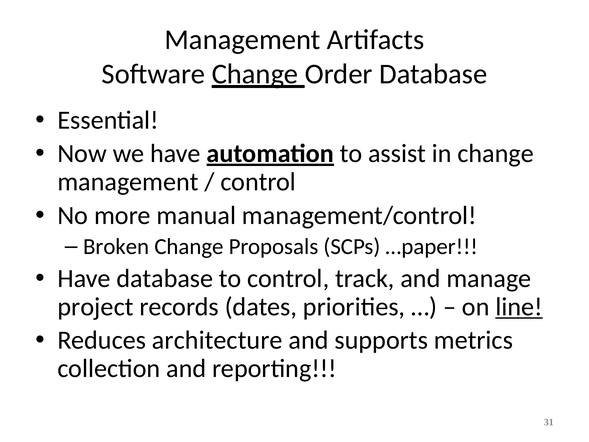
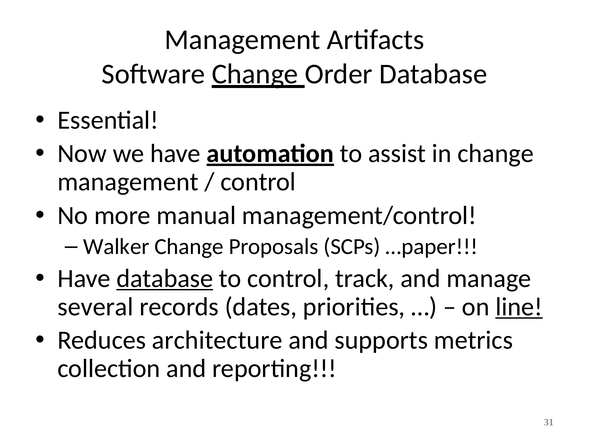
Broken: Broken -> Walker (116, 246)
database underline: none -> present (165, 278)
project: project -> several (95, 307)
